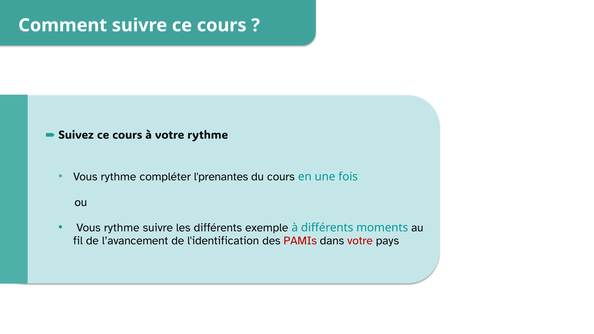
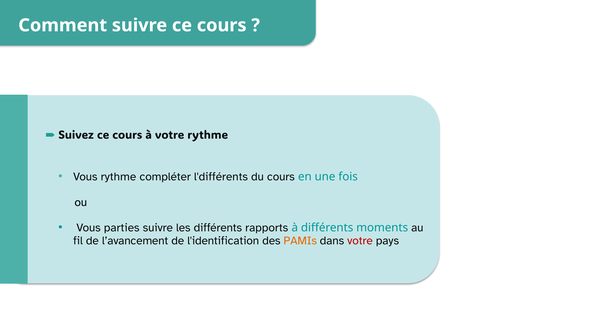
l'prenantes: l'prenantes -> l'différents (221, 177)
rythme: rythme -> parties (122, 228)
exemple: exemple -> rapports (267, 228)
PAMIs colour: red -> orange (300, 241)
